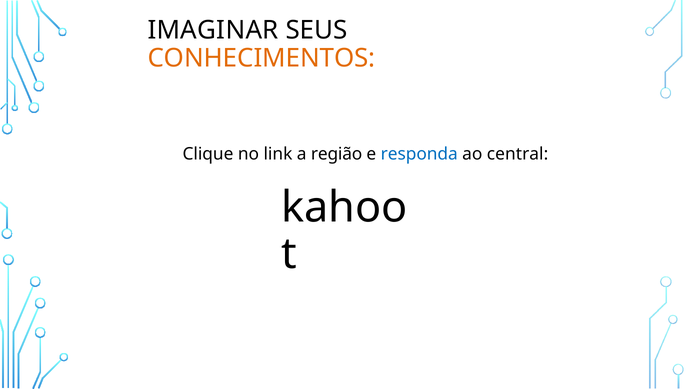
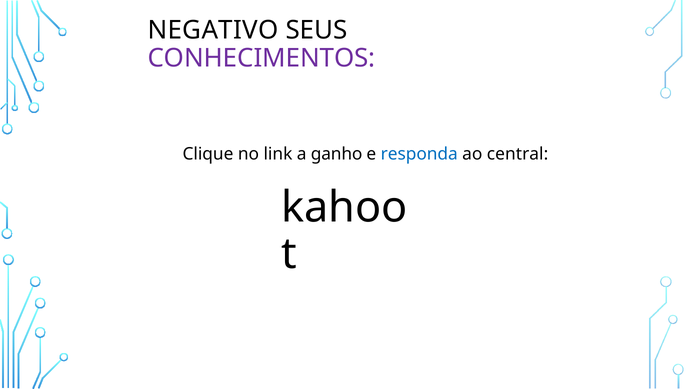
IMAGINAR: IMAGINAR -> NEGATIVO (213, 30)
CONHECIMENTOS colour: orange -> purple (261, 58)
região: região -> ganho (337, 154)
